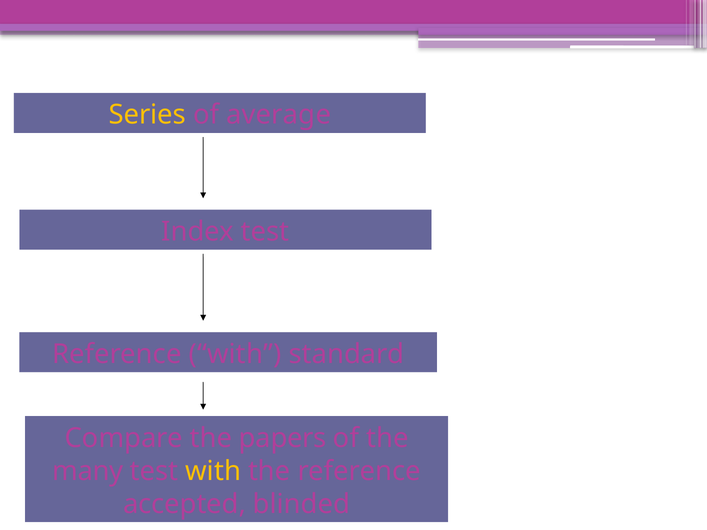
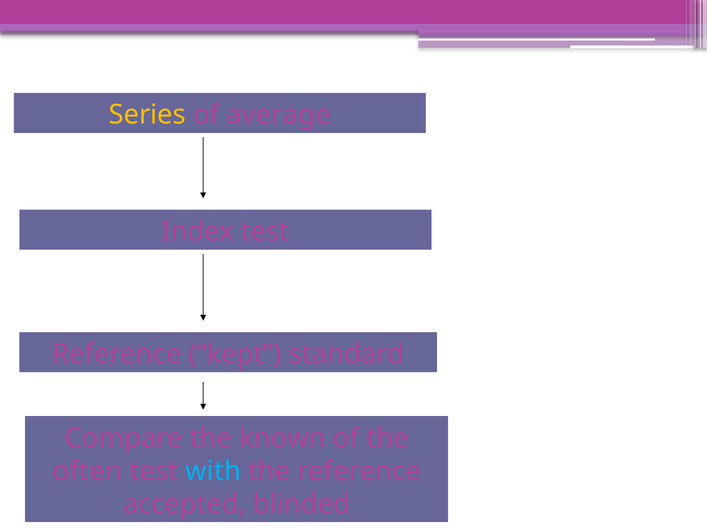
Reference with: with -> kept (235, 354)
papers: papers -> known (283, 438)
many: many -> often (87, 471)
with colour: yellow -> light blue (213, 471)
